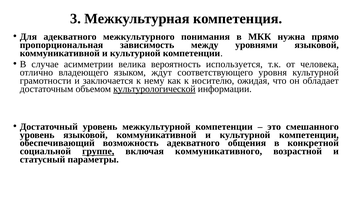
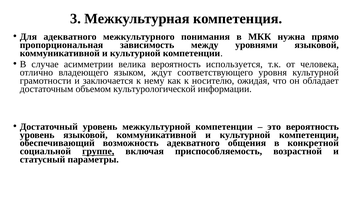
культурологической underline: present -> none (154, 89)
это смешанного: смешанного -> вероятность (312, 127)
коммуникативного: коммуникативного -> приспособляемость (219, 152)
